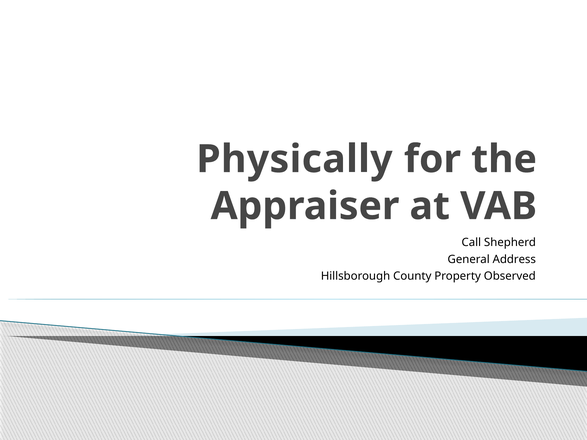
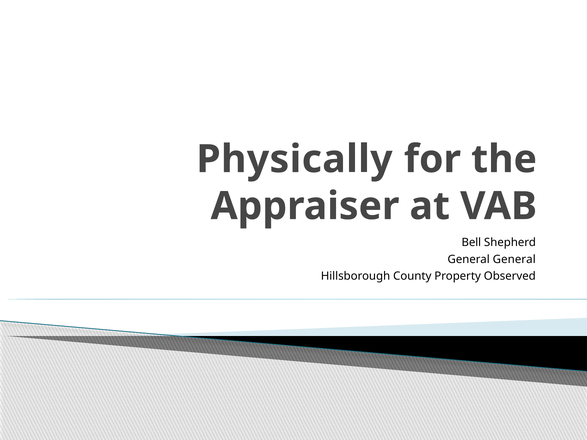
Call: Call -> Bell (471, 242)
General Address: Address -> General (514, 259)
